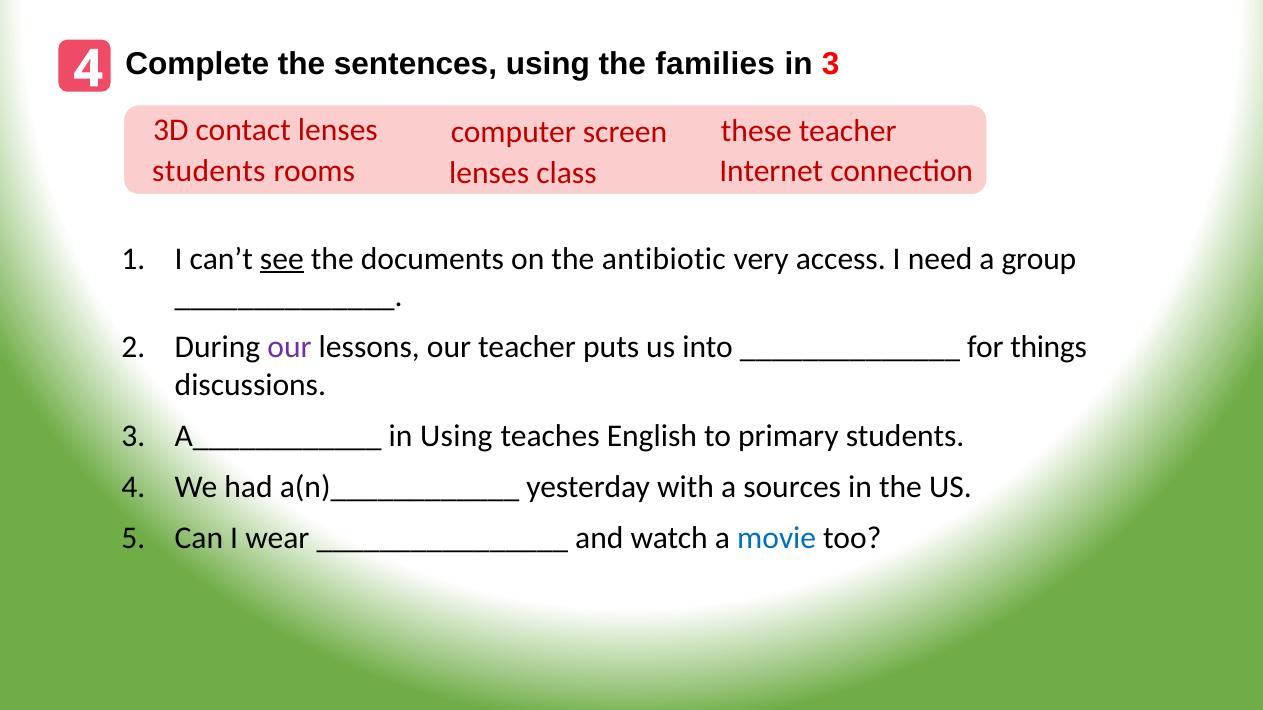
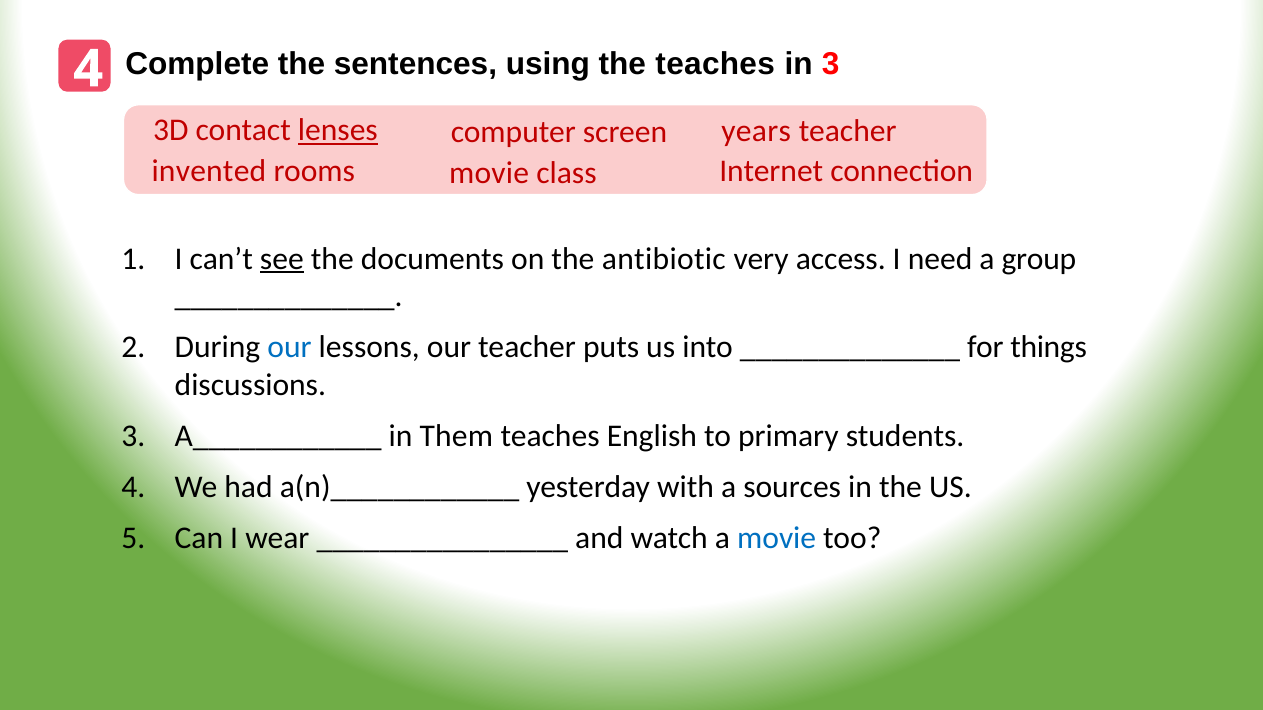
the families: families -> teaches (715, 64)
lenses underline: none -> present (338, 131)
these: these -> years (756, 132)
students: students -> invented (209, 172)
rooms lenses: lenses -> movie (489, 173)
our colour: purple -> blue (290, 348)
in Using: Using -> Them (456, 437)
